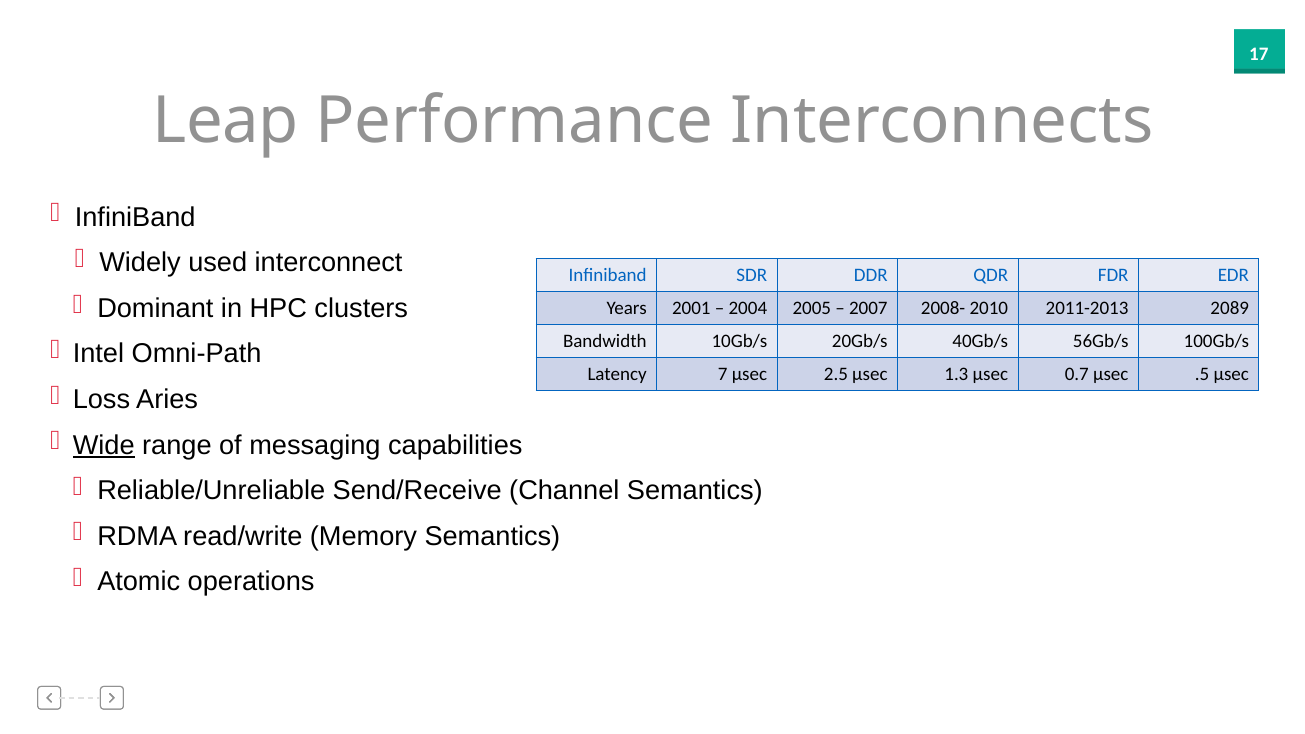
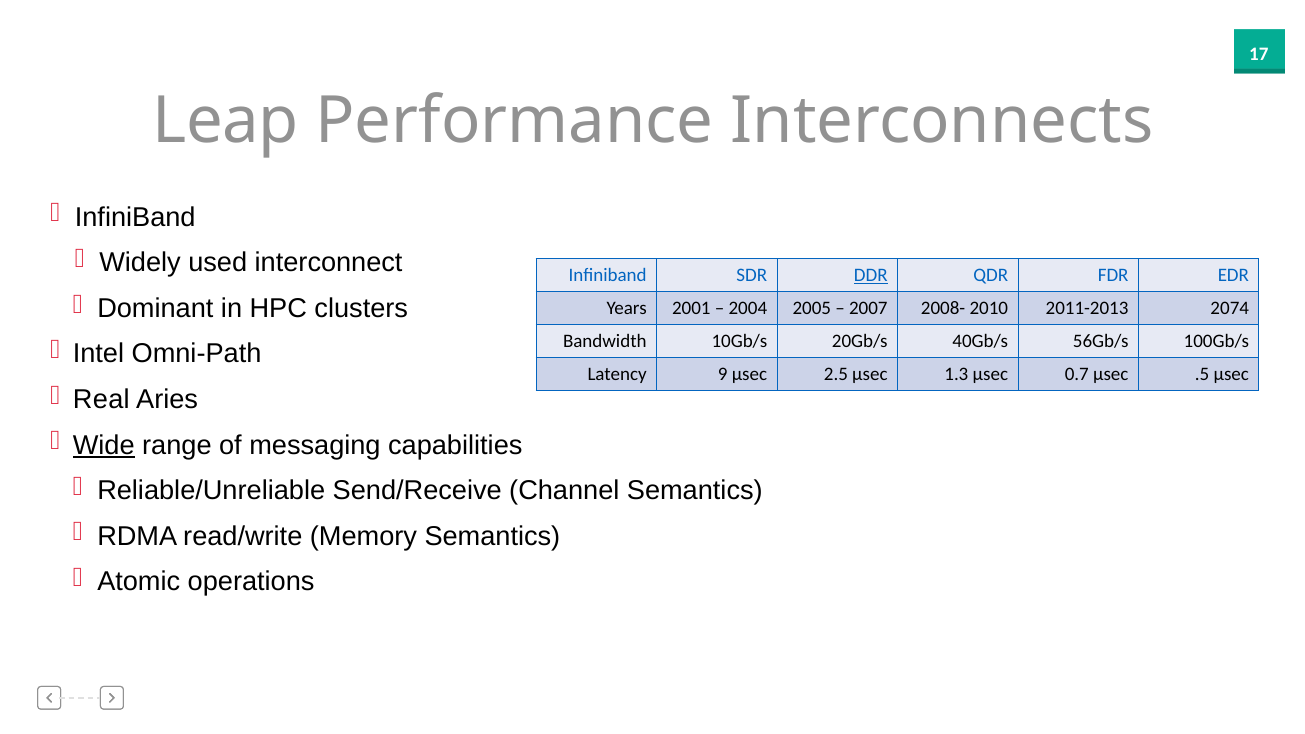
DDR underline: none -> present (871, 275)
2089: 2089 -> 2074 (1230, 308)
7: 7 -> 9 (723, 374)
Loss: Loss -> Real (101, 400)
